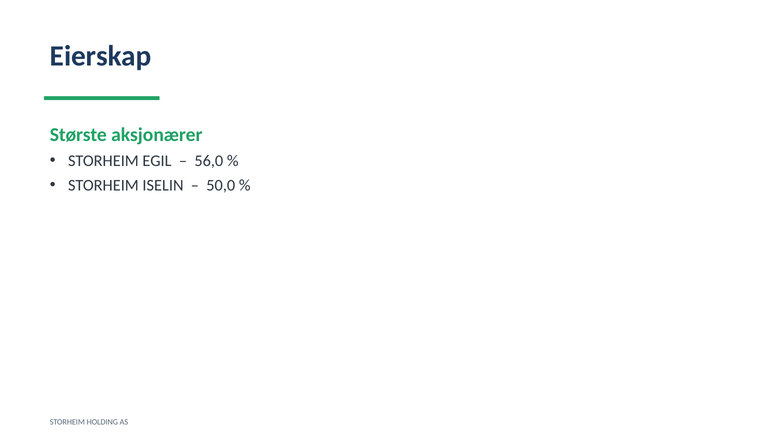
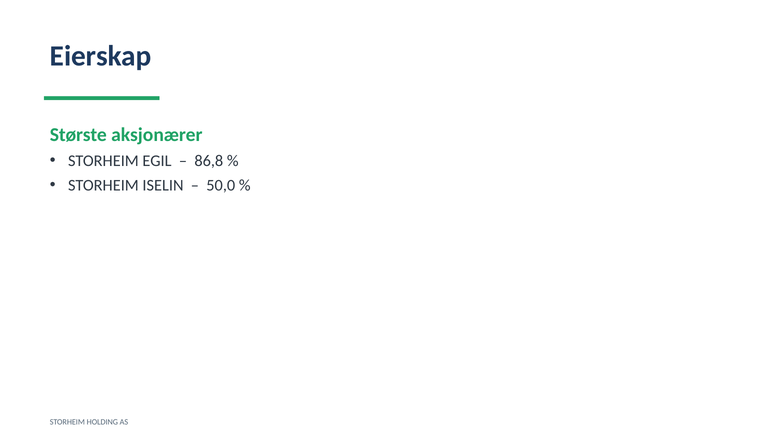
56,0: 56,0 -> 86,8 (209, 161)
